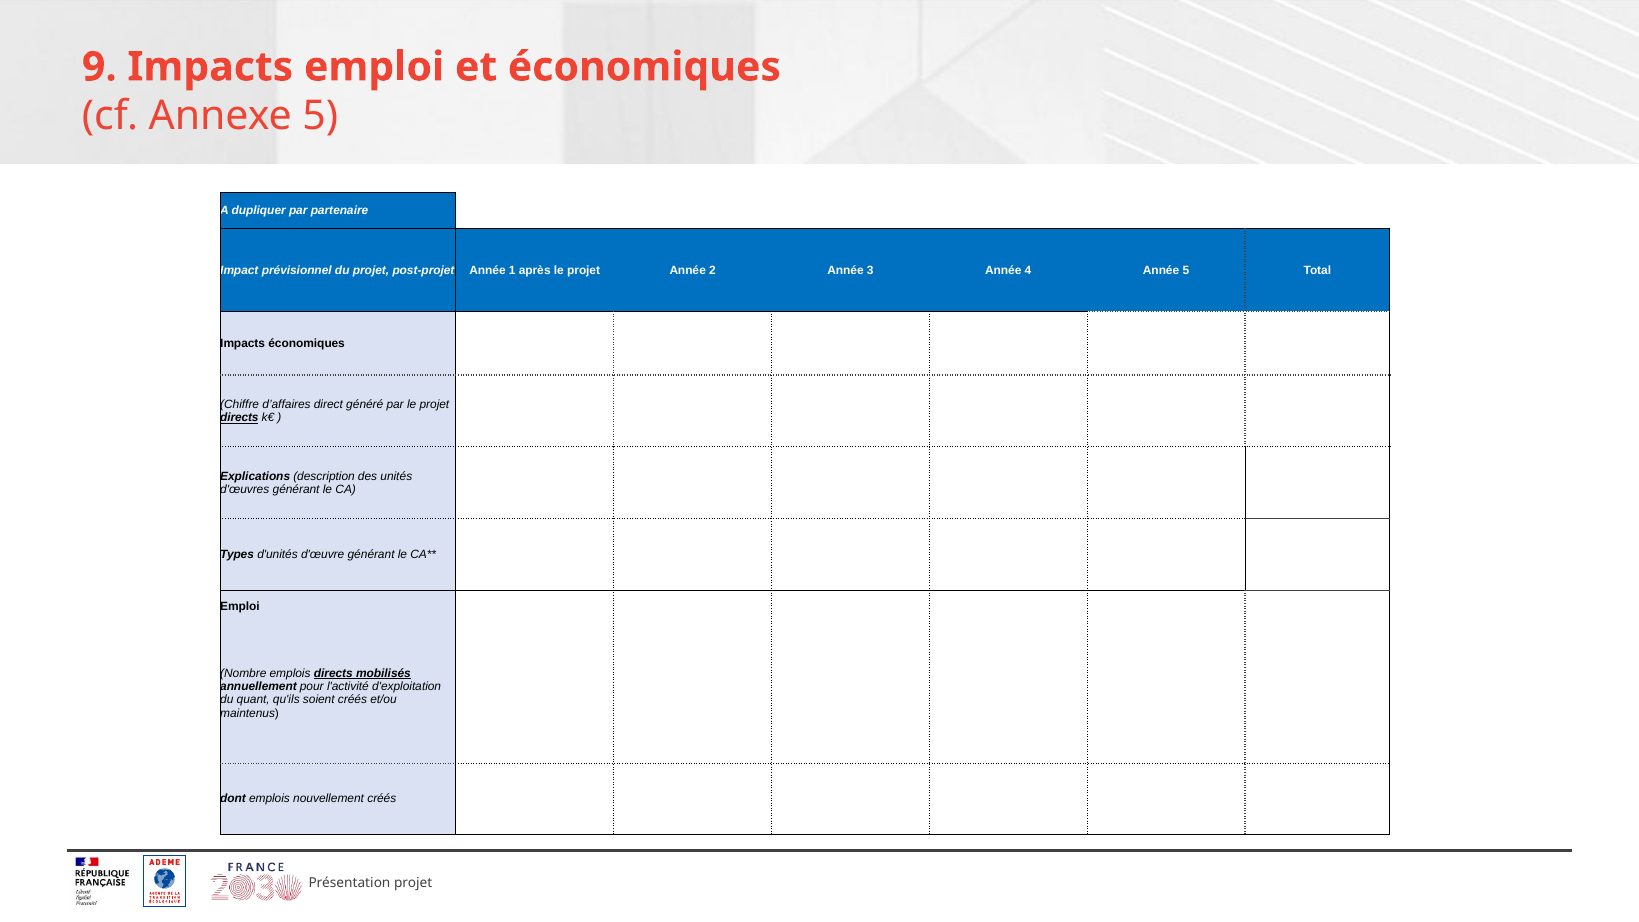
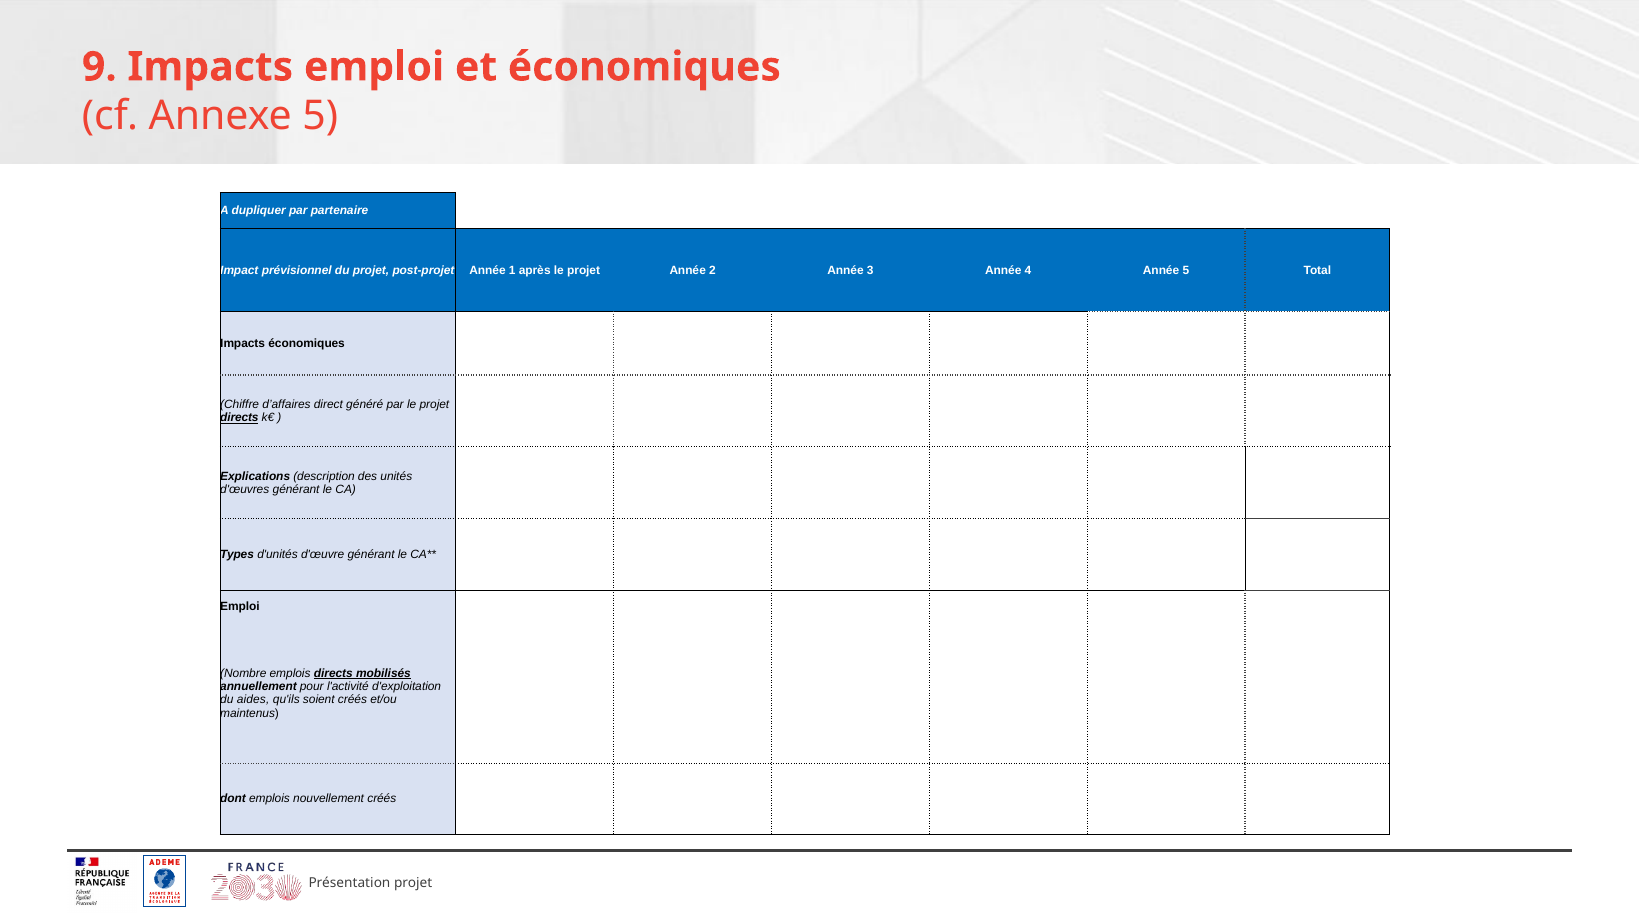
quant: quant -> aides (253, 700)
